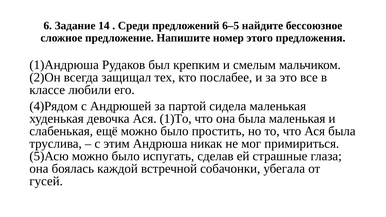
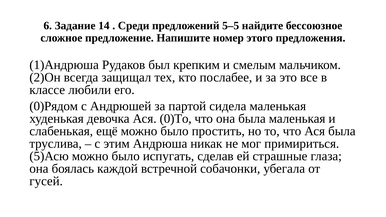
6–5: 6–5 -> 5–5 (231, 26)
4)Рядом: 4)Рядом -> 0)Рядом (54, 106)
1)То: 1)То -> 0)То (176, 119)
